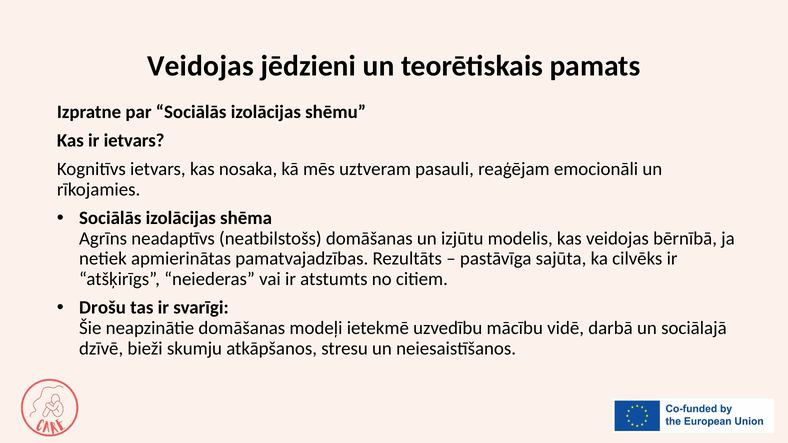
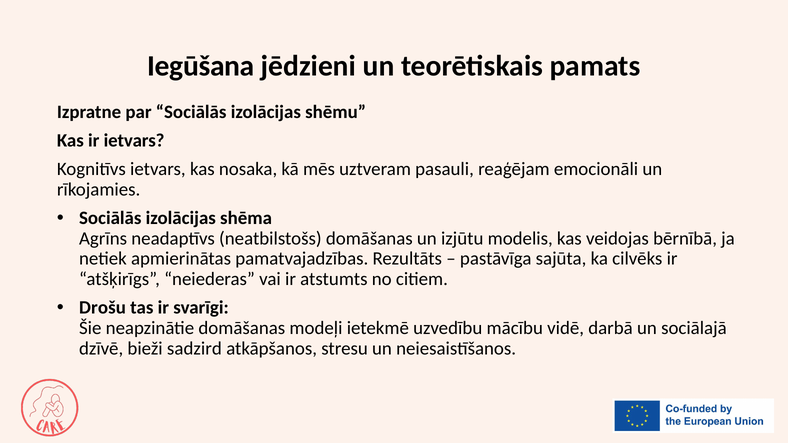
Veidojas: Veidojas -> Iegūšana (201, 66)
skumju: skumju -> sadzird (194, 349)
